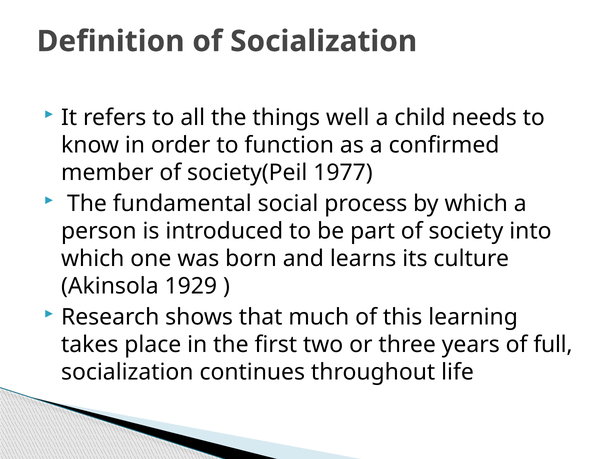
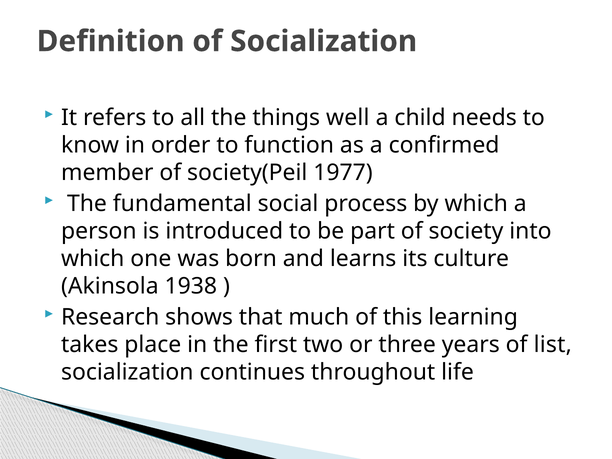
1929: 1929 -> 1938 (191, 286)
full: full -> list (553, 345)
